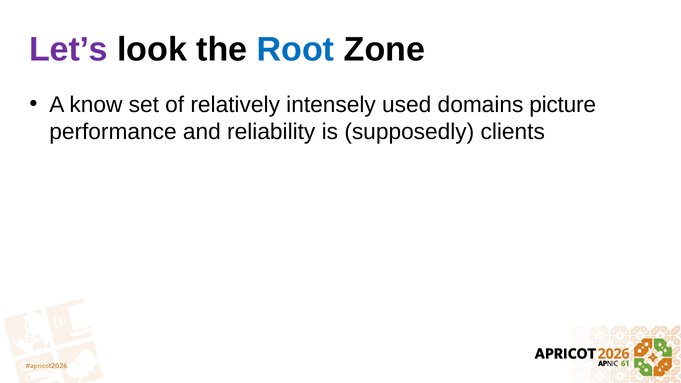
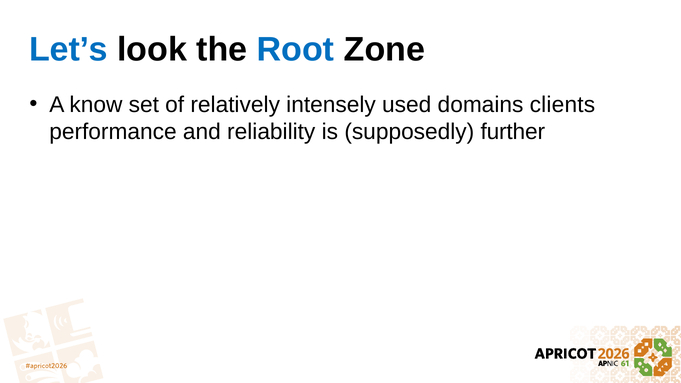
Let’s colour: purple -> blue (69, 50)
picture: picture -> clients (562, 105)
clients: clients -> further (513, 132)
